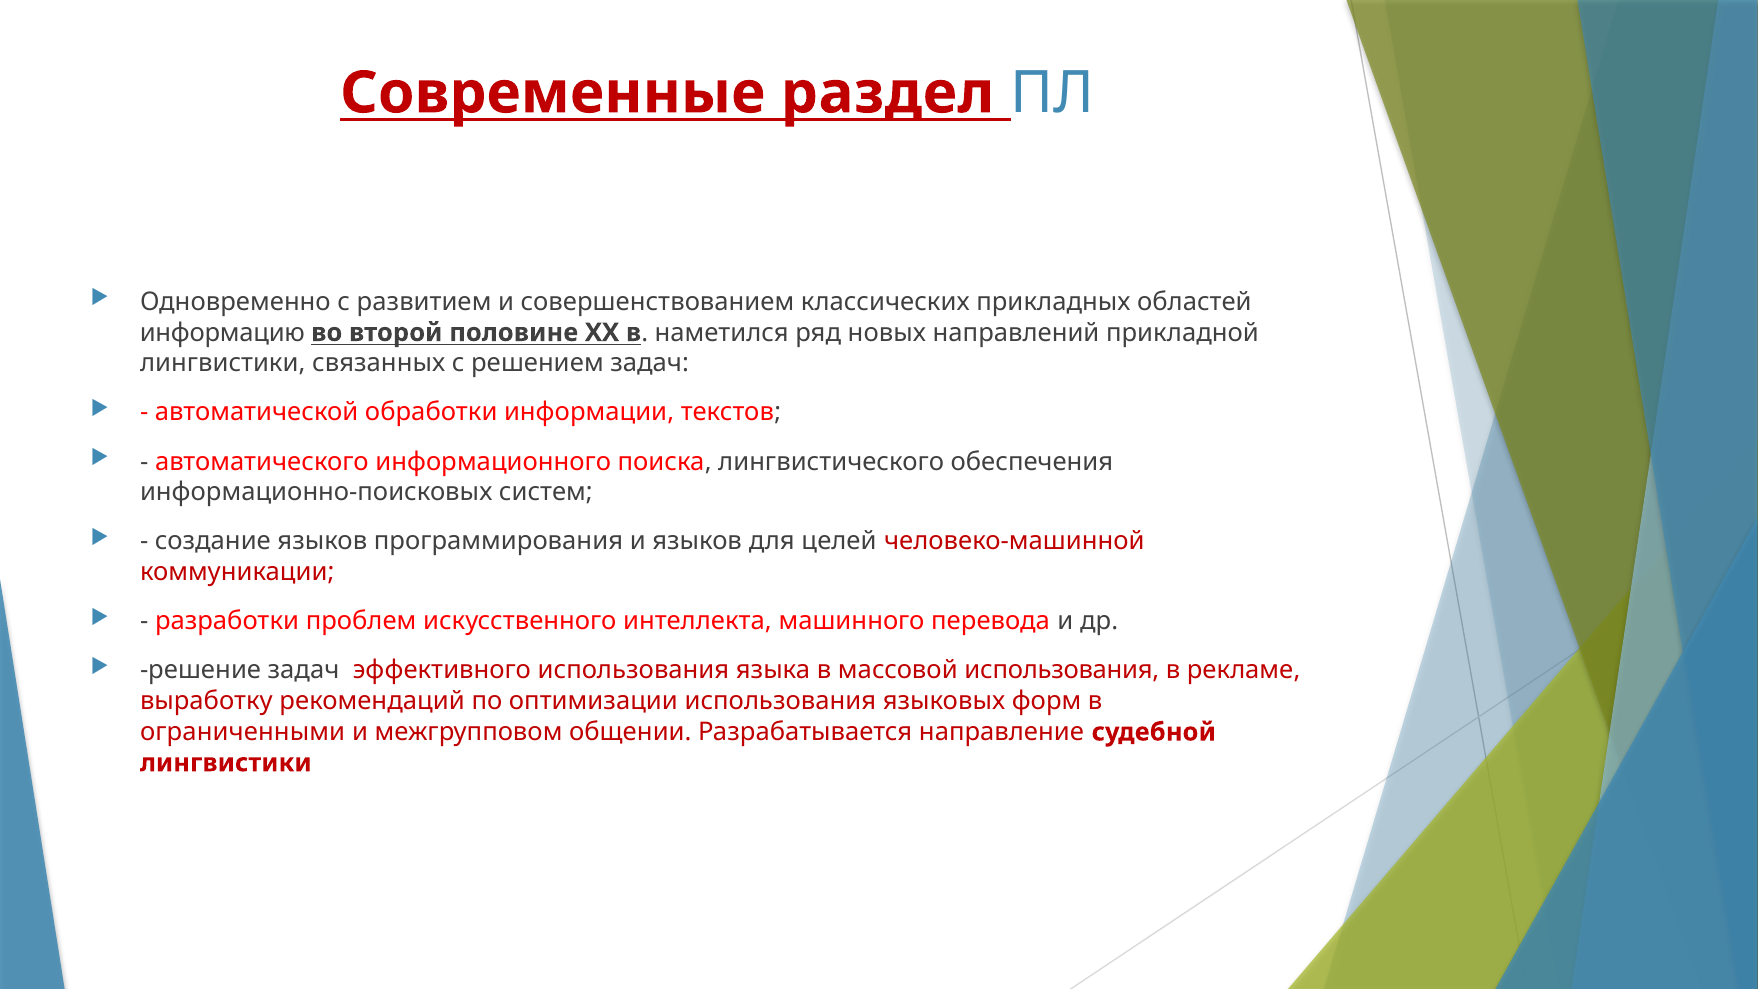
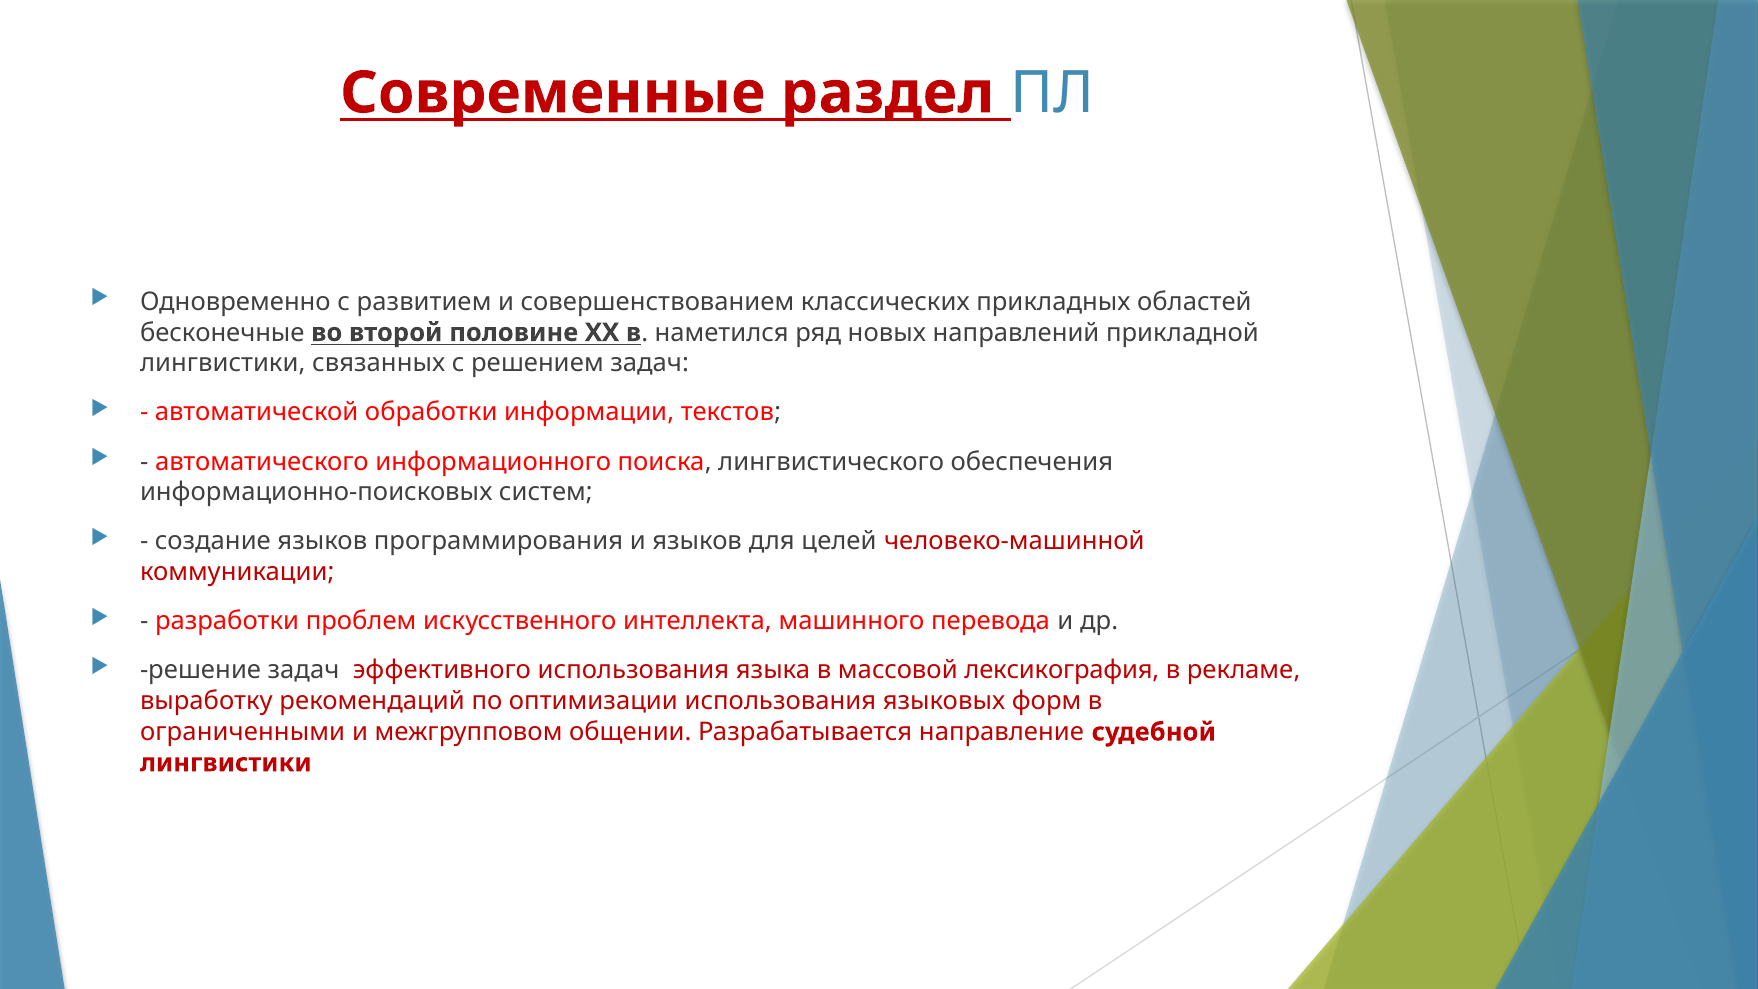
информацию: информацию -> бесконечные (222, 333)
массовой использования: использования -> лексикография (1062, 670)
